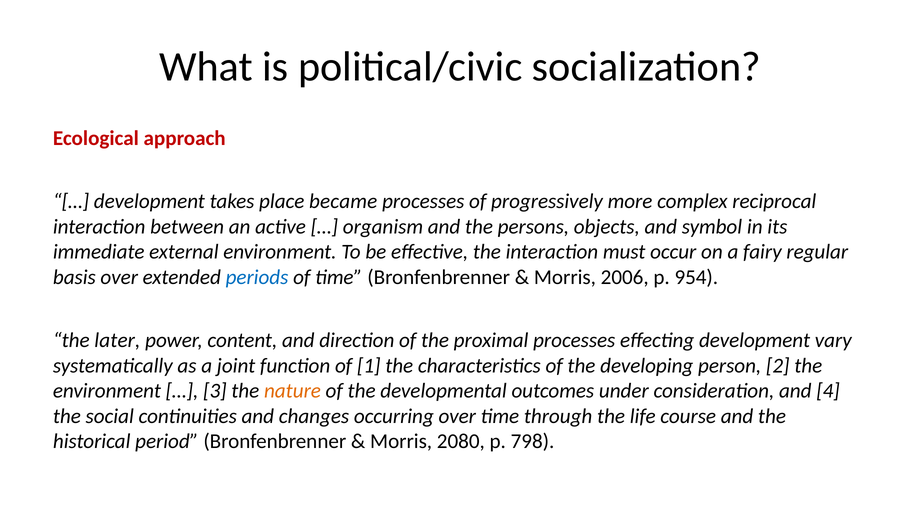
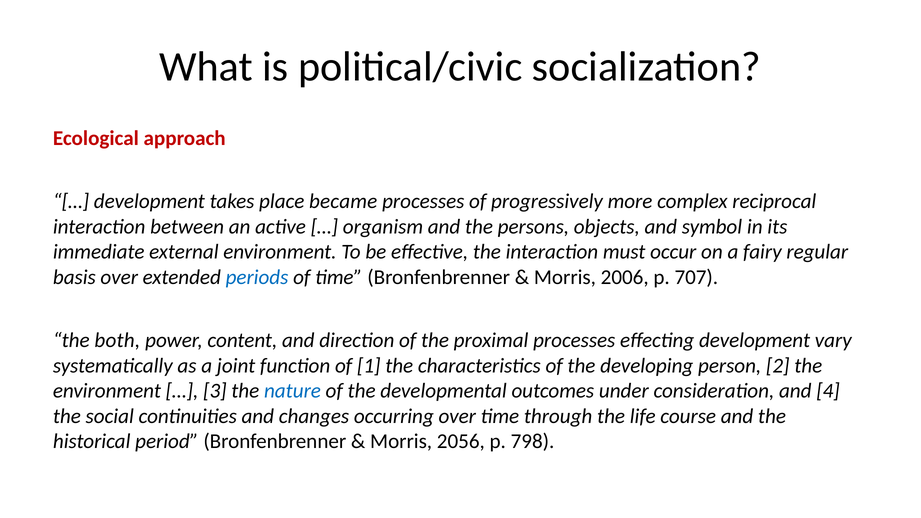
954: 954 -> 707 (696, 277)
later: later -> both (117, 340)
nature colour: orange -> blue (292, 391)
2080: 2080 -> 2056 (461, 442)
